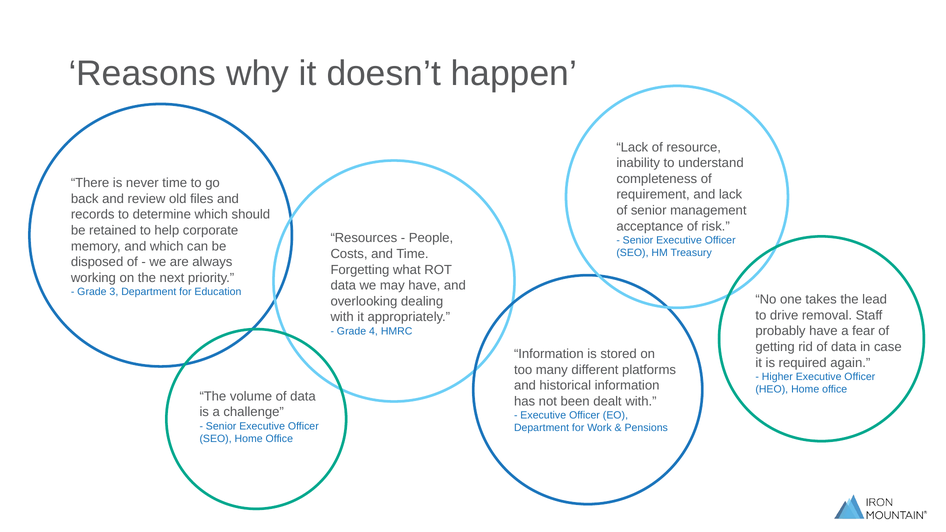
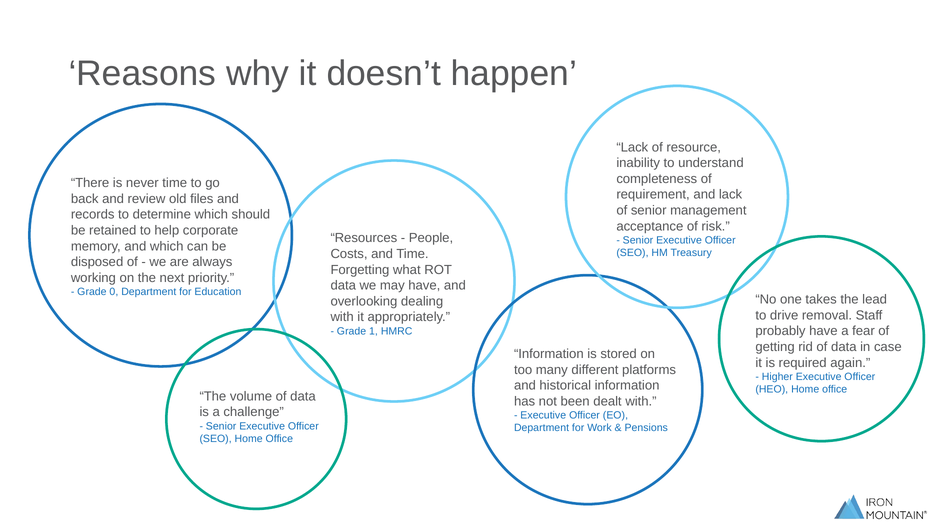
3: 3 -> 0 (114, 292)
4: 4 -> 1 (373, 331)
